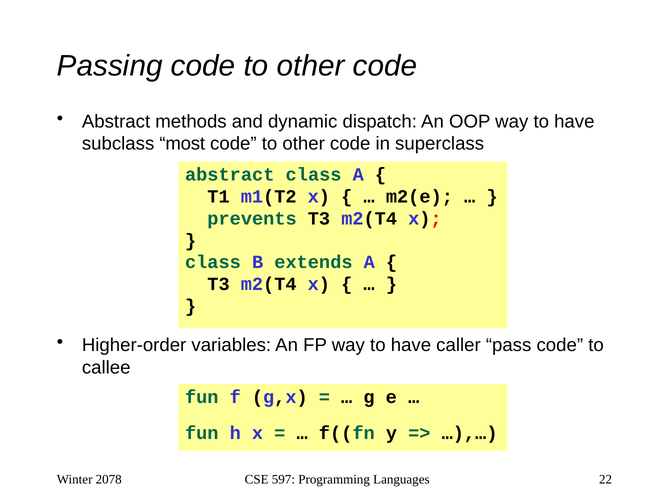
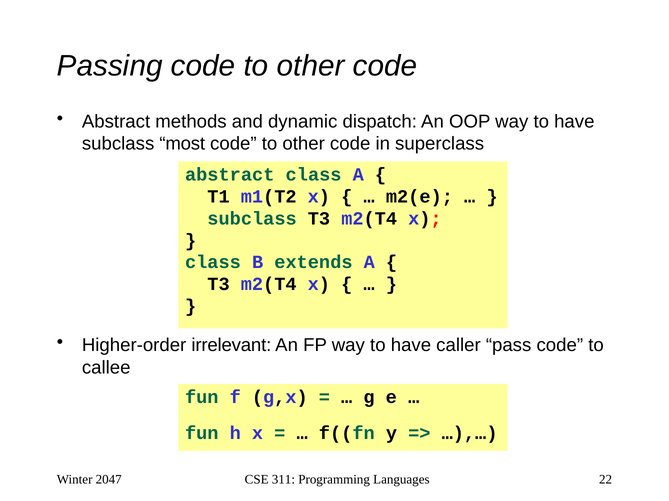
prevents: prevents -> subclass (252, 219)
variables: variables -> irrelevant (231, 346)
2078: 2078 -> 2047 (109, 480)
597: 597 -> 311 (283, 480)
